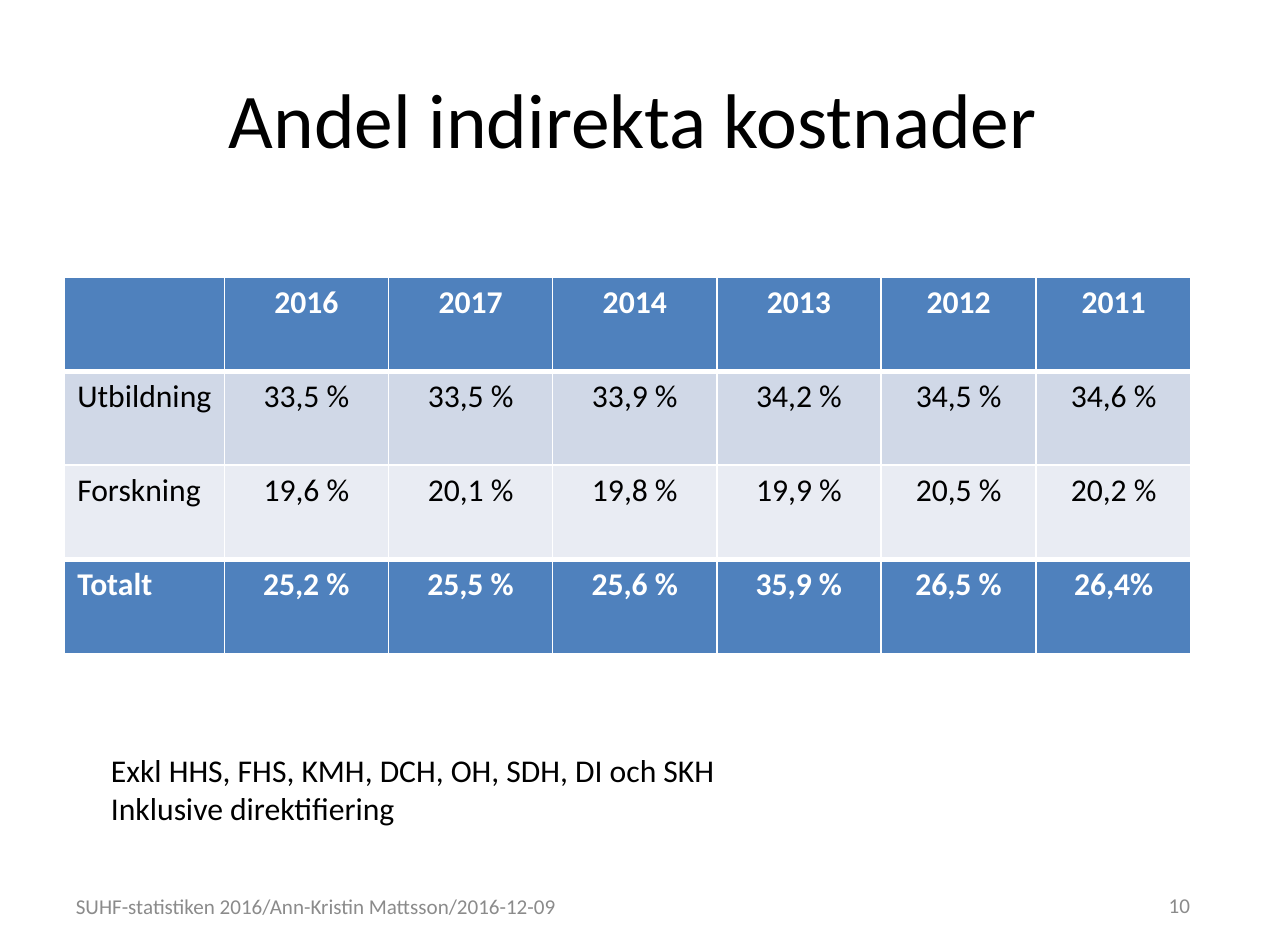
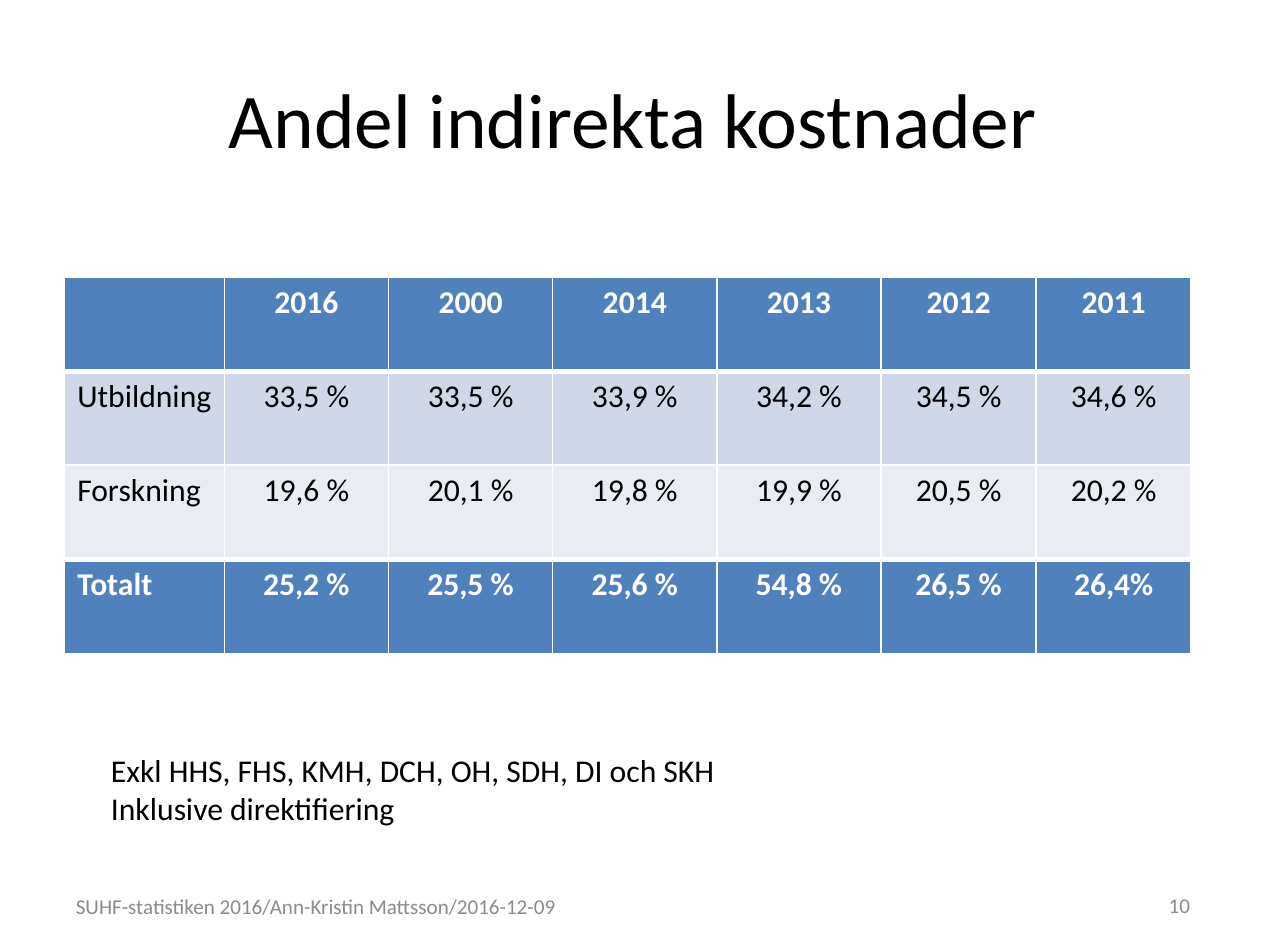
2017: 2017 -> 2000 (471, 303)
35,9: 35,9 -> 54,8 (784, 585)
